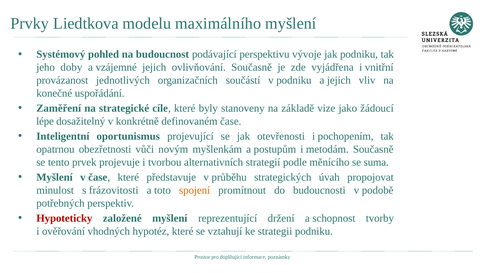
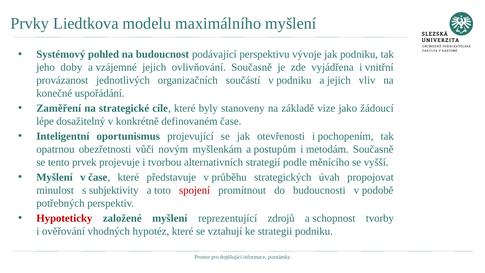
suma: suma -> vyšší (376, 162)
frázovitosti: frázovitosti -> subjektivity (114, 190)
spojení colour: orange -> red (195, 190)
držení: držení -> zdrojů (281, 218)
